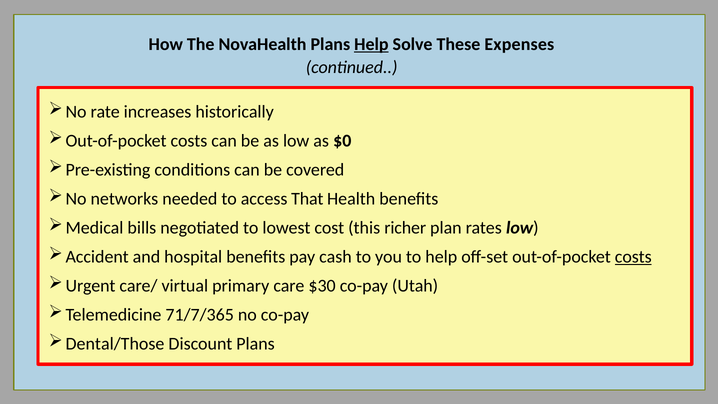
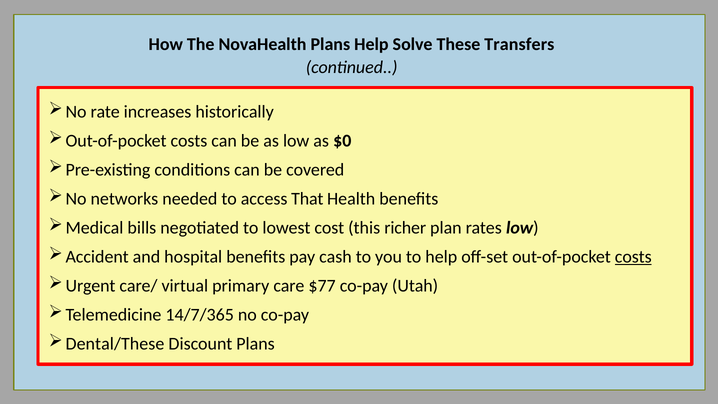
Help underline: present -> none (371, 44)
Expenses: Expenses -> Transfers (519, 44)
$30: $30 -> $77 (322, 286)
71/7/365: 71/7/365 -> 14/7/365 (200, 315)
Dental/Those: Dental/Those -> Dental/These (115, 344)
